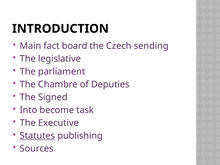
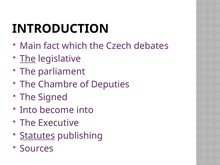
board: board -> which (75, 46)
sending: sending -> debates (151, 46)
The underline: none -> present (28, 59)
become task: task -> into (85, 110)
